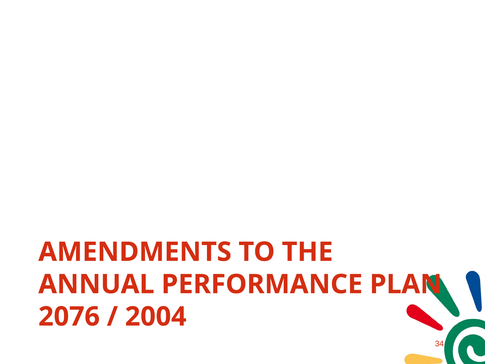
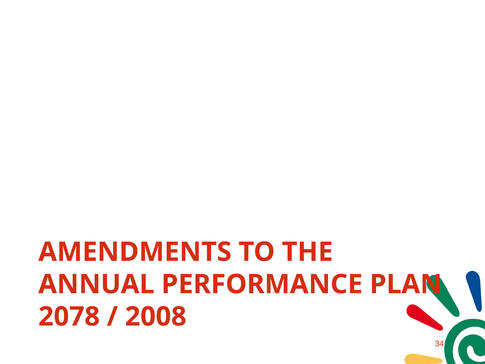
2076: 2076 -> 2078 (69, 316)
2004: 2004 -> 2008 (156, 316)
